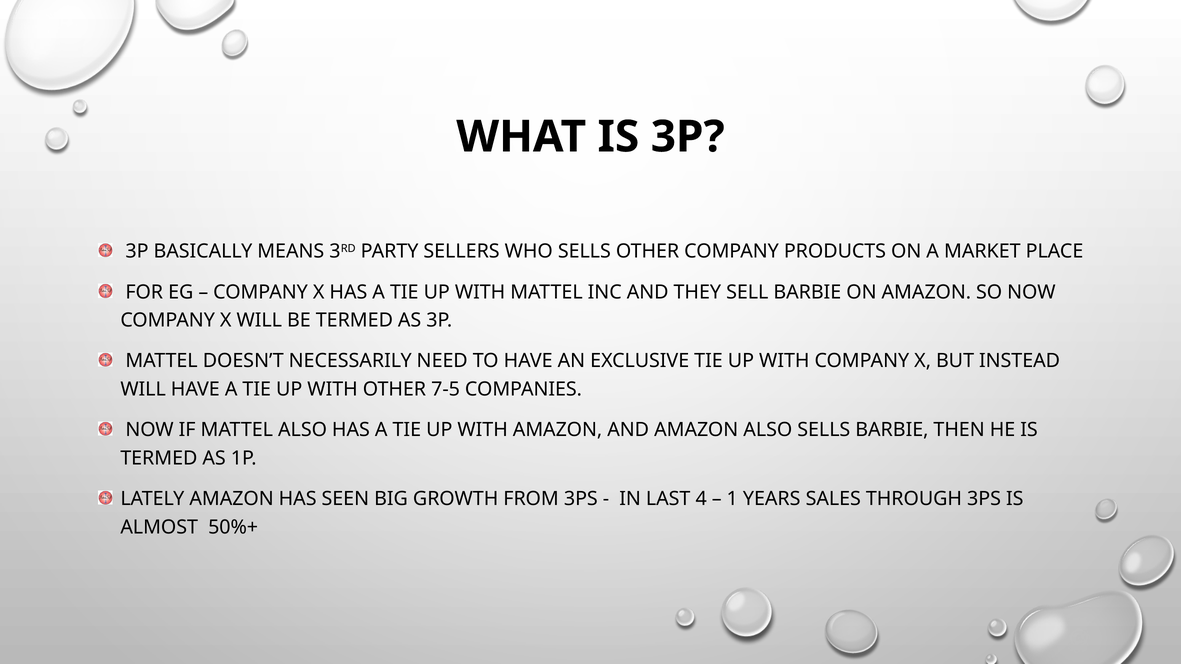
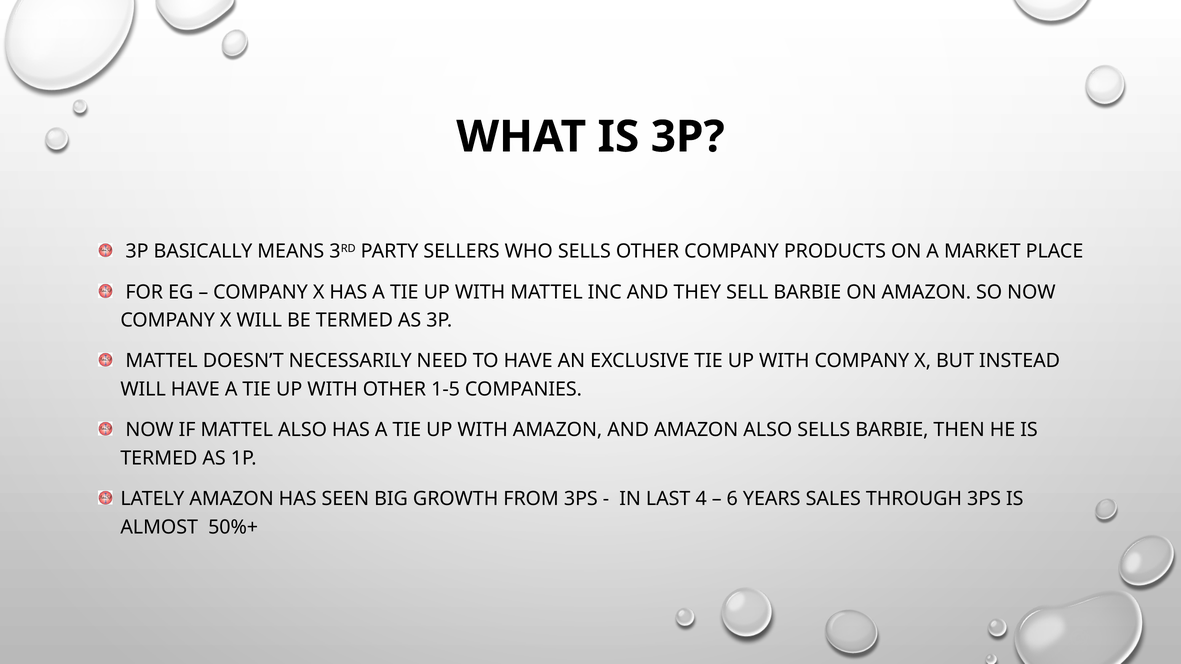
7-5: 7-5 -> 1-5 (446, 389)
1: 1 -> 6 (732, 499)
